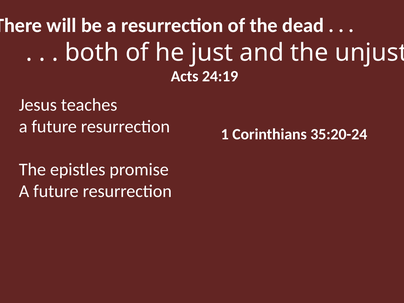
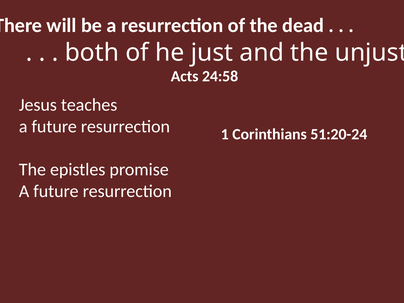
24:19: 24:19 -> 24:58 (220, 76)
35:20-24: 35:20-24 -> 51:20-24 (339, 134)
